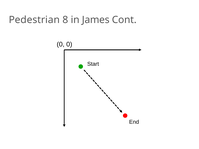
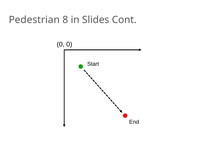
James: James -> Slides (96, 20)
